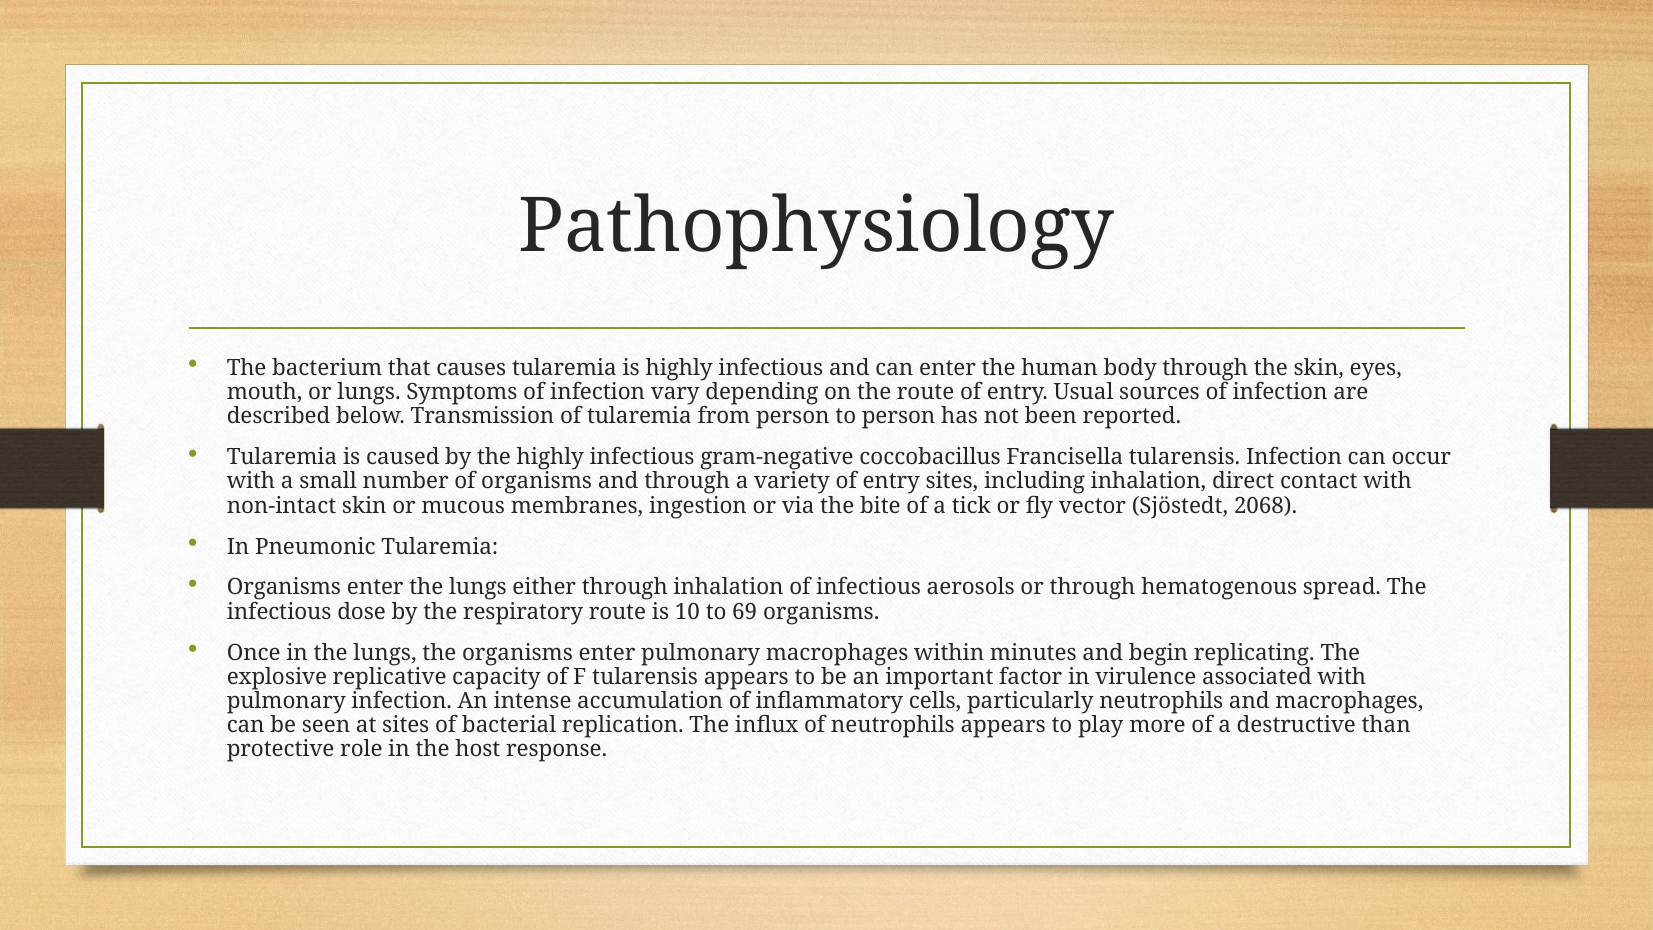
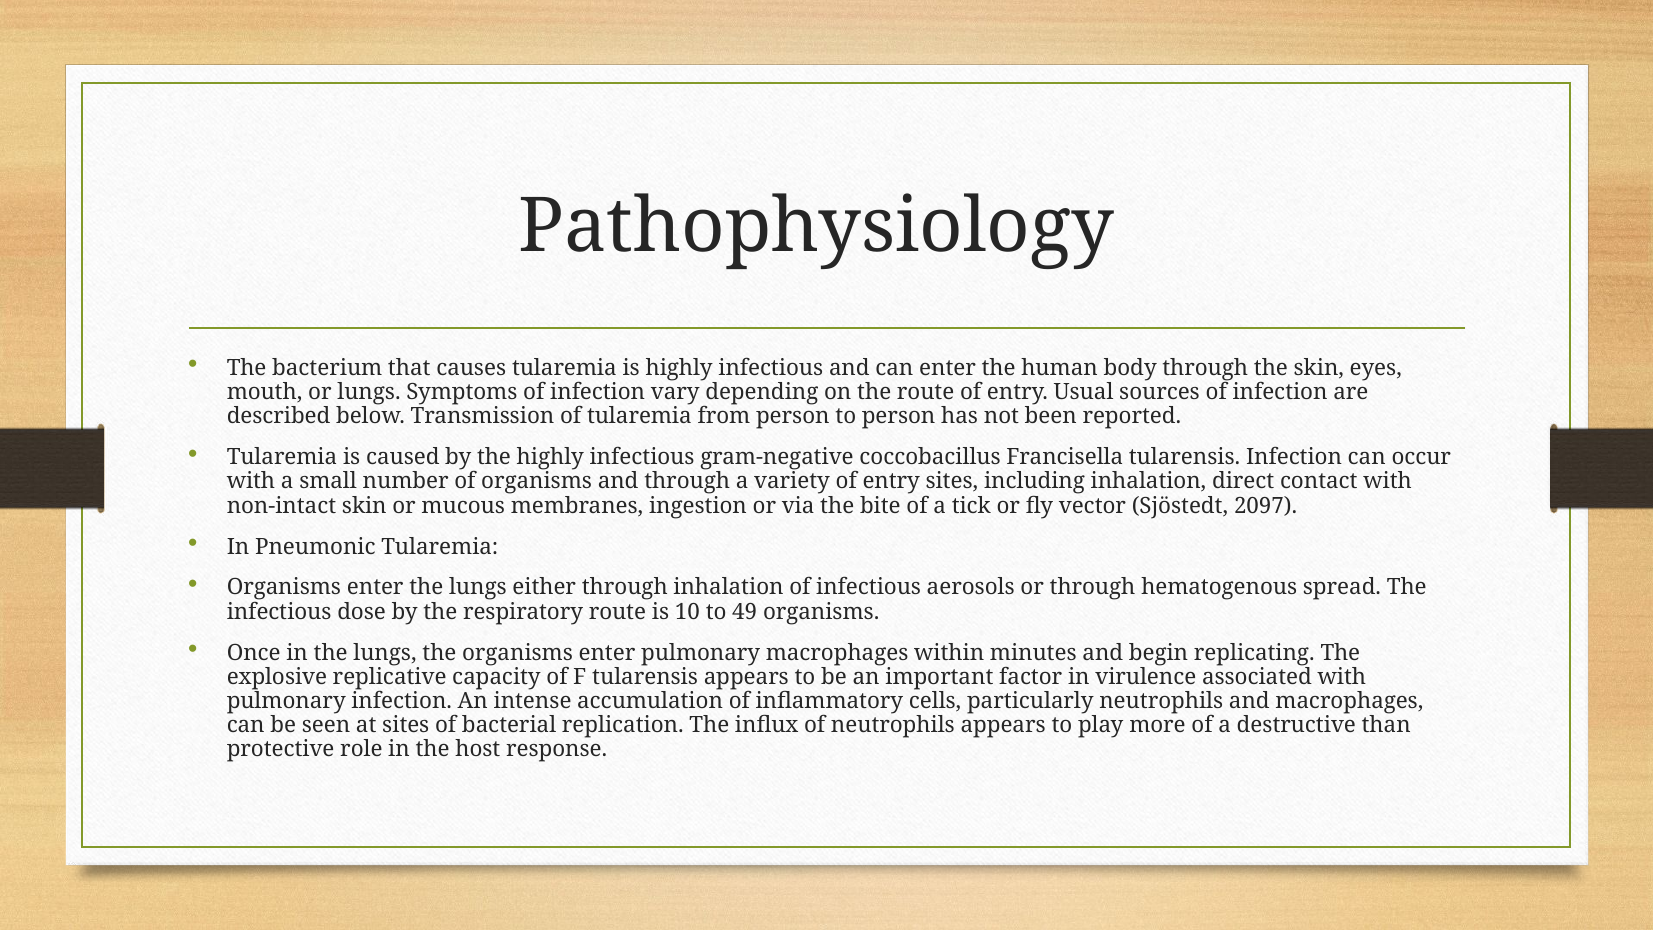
2068: 2068 -> 2097 (1266, 506)
69: 69 -> 49 (745, 612)
